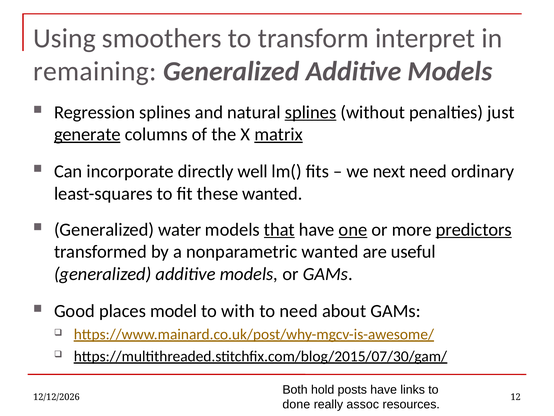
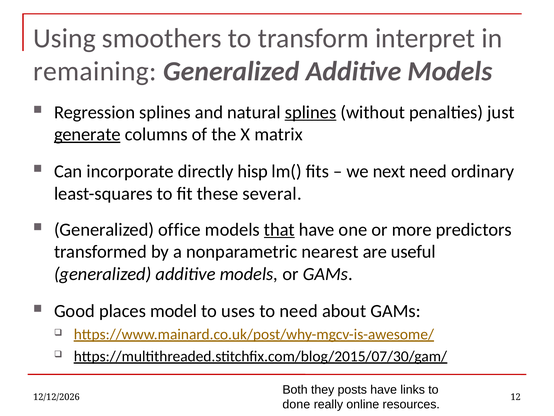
matrix underline: present -> none (279, 134)
well: well -> hisp (253, 171)
these wanted: wanted -> several (272, 193)
water: water -> office (179, 229)
one underline: present -> none (353, 229)
predictors underline: present -> none (474, 229)
nonparametric wanted: wanted -> nearest (330, 252)
with: with -> uses (238, 311)
hold: hold -> they (323, 389)
assoc: assoc -> online (363, 404)
